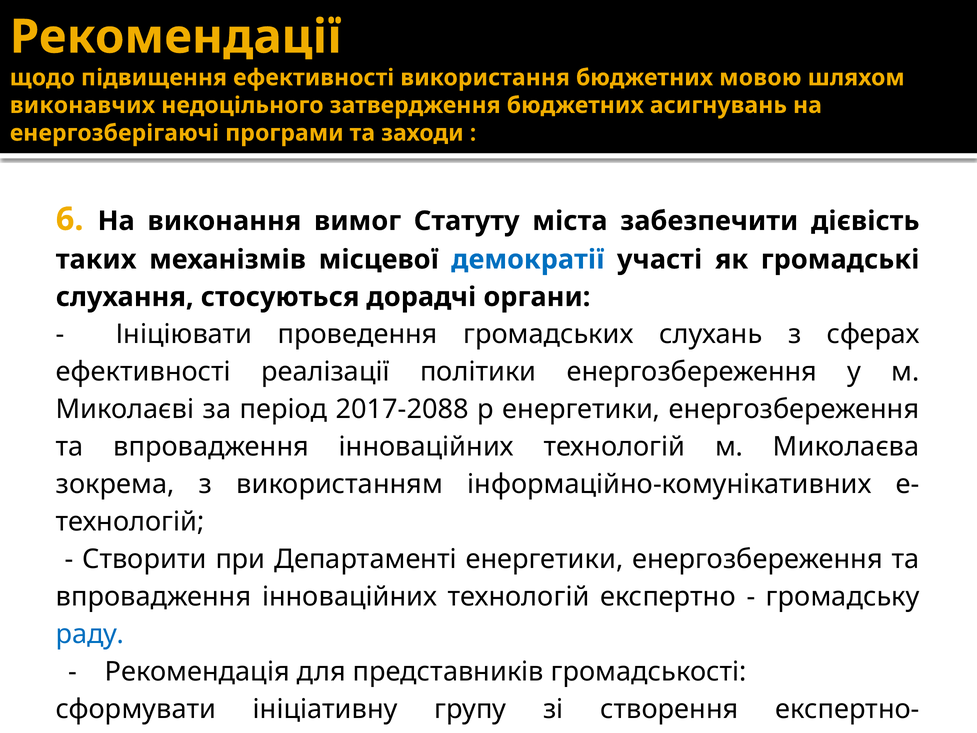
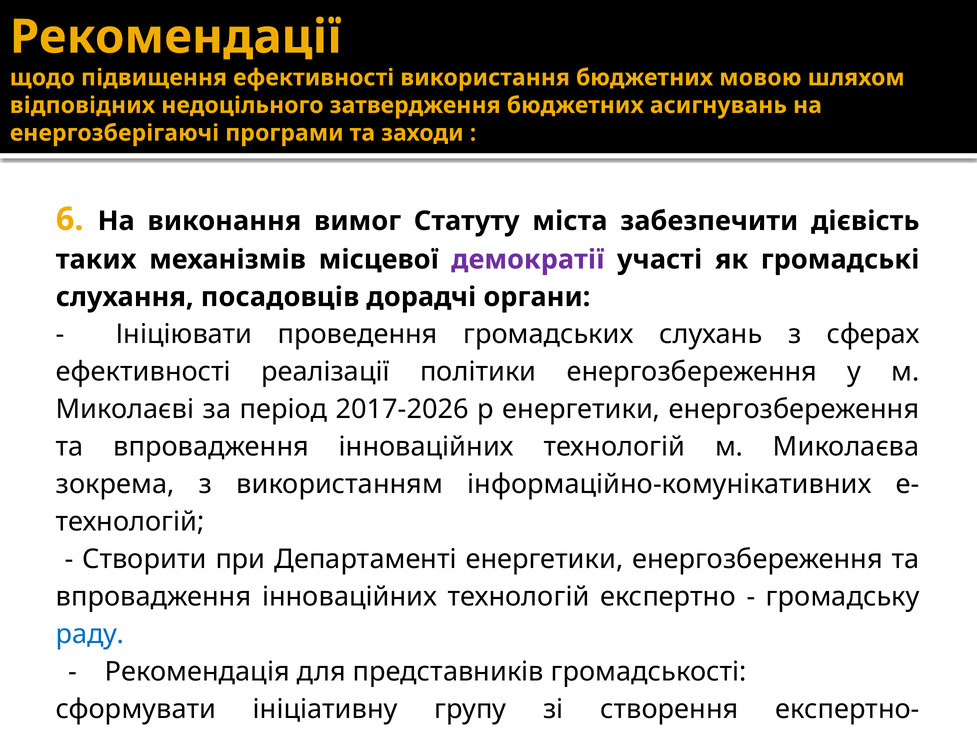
виконавчих: виконавчих -> відповідних (82, 105)
демократії colour: blue -> purple (528, 259)
стосуються: стосуються -> посадовців (280, 297)
2017-2088: 2017-2088 -> 2017-2026 (402, 409)
